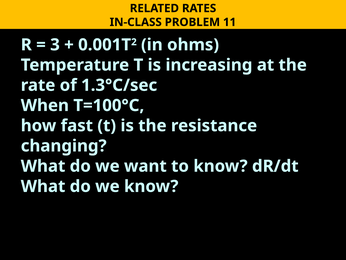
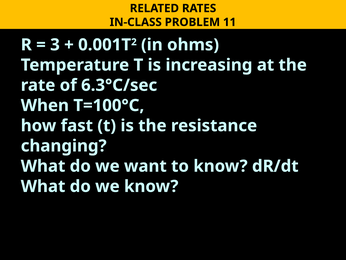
1.3°C/sec: 1.3°C/sec -> 6.3°C/sec (119, 85)
